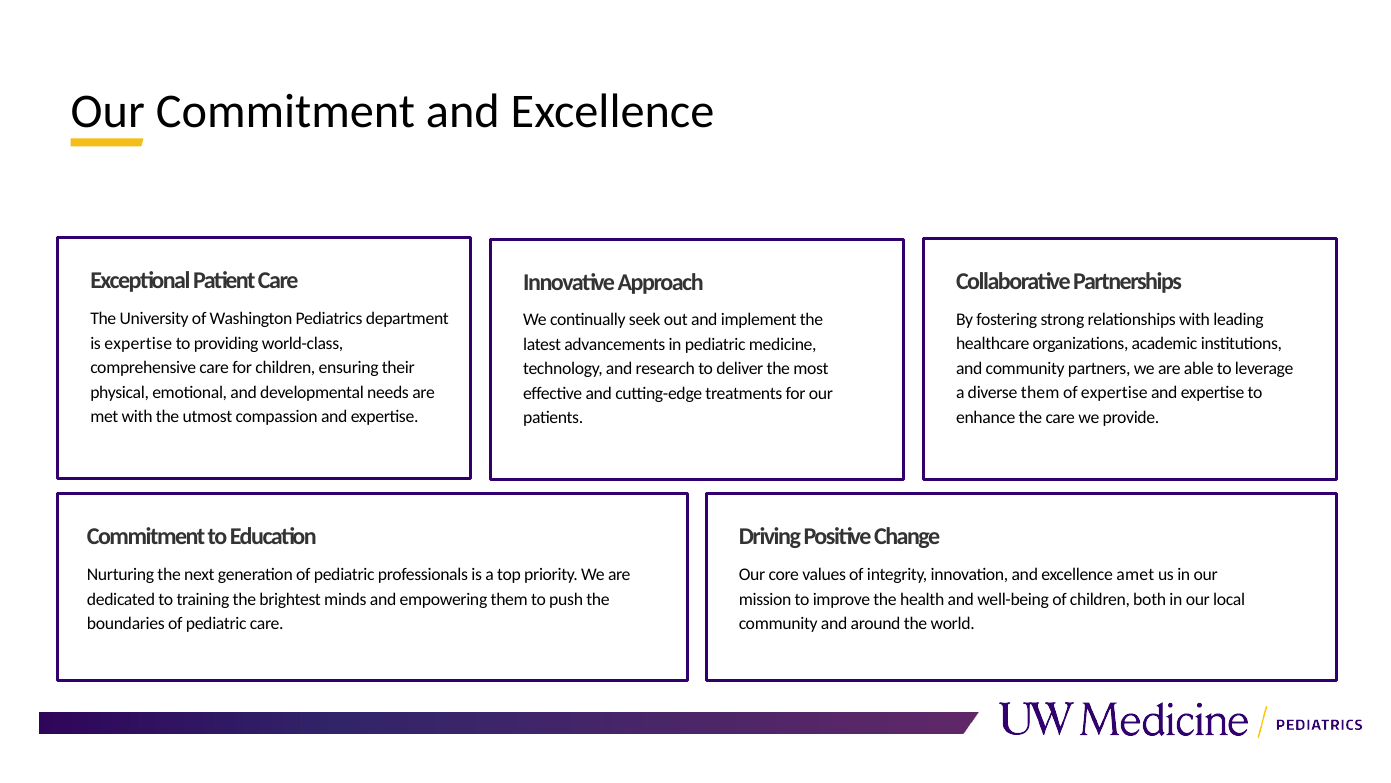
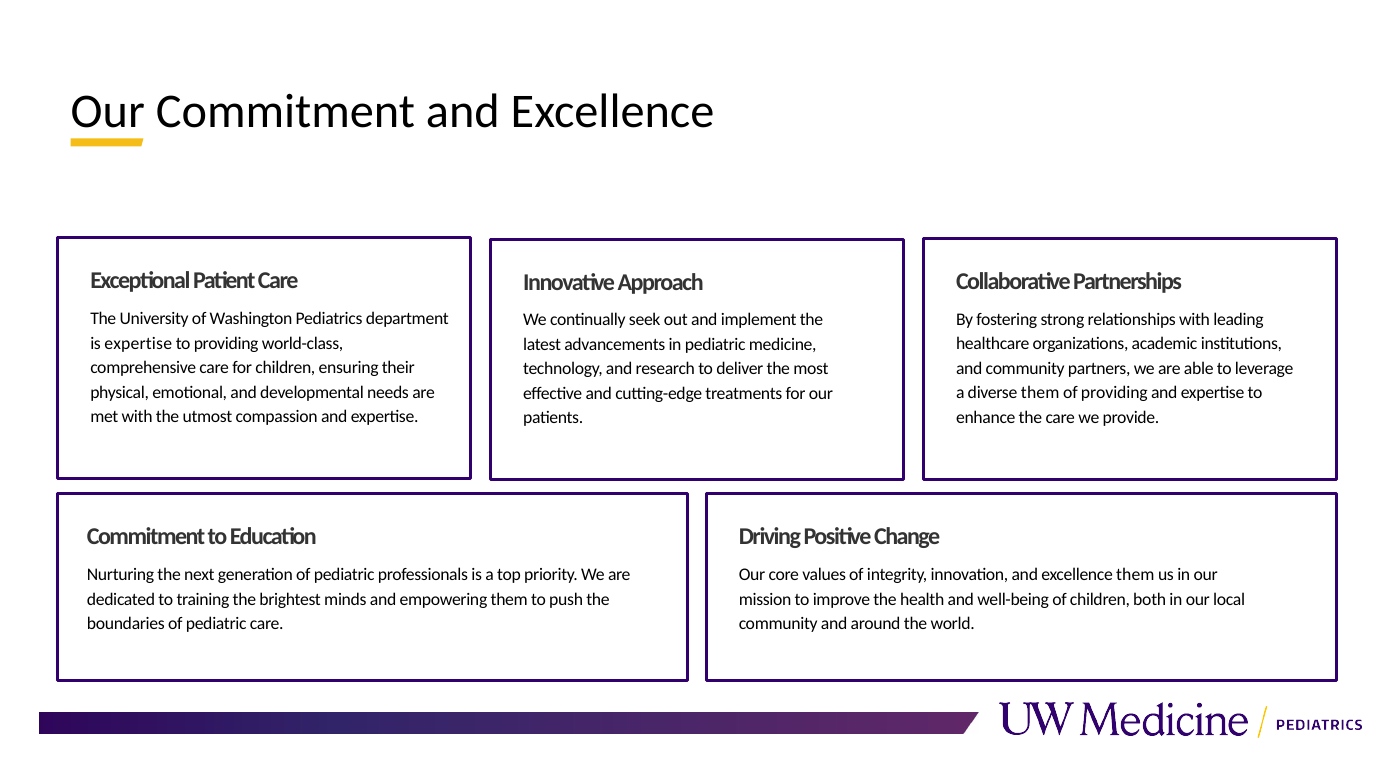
of expertise: expertise -> providing (1114, 393)
excellence amet: amet -> them (1135, 574)
